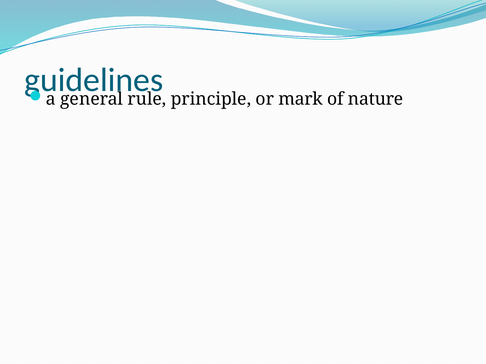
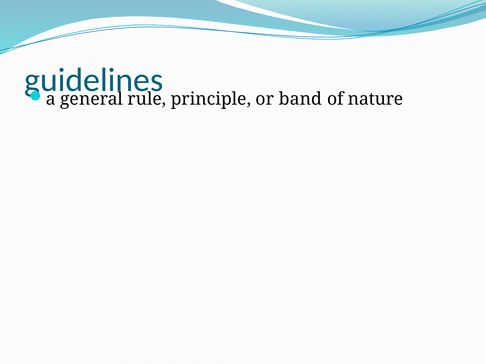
mark: mark -> band (300, 99)
